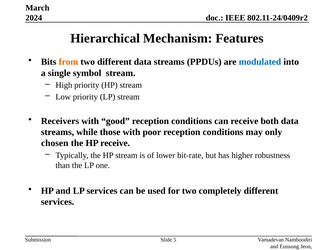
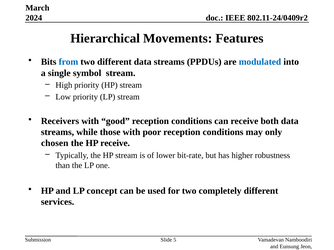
Mechanism: Mechanism -> Movements (178, 38)
from colour: orange -> blue (68, 62)
LP services: services -> concept (102, 191)
